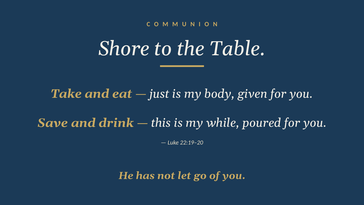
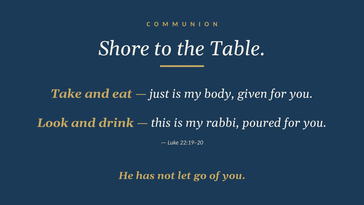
Save: Save -> Look (53, 123)
while: while -> rabbi (223, 123)
